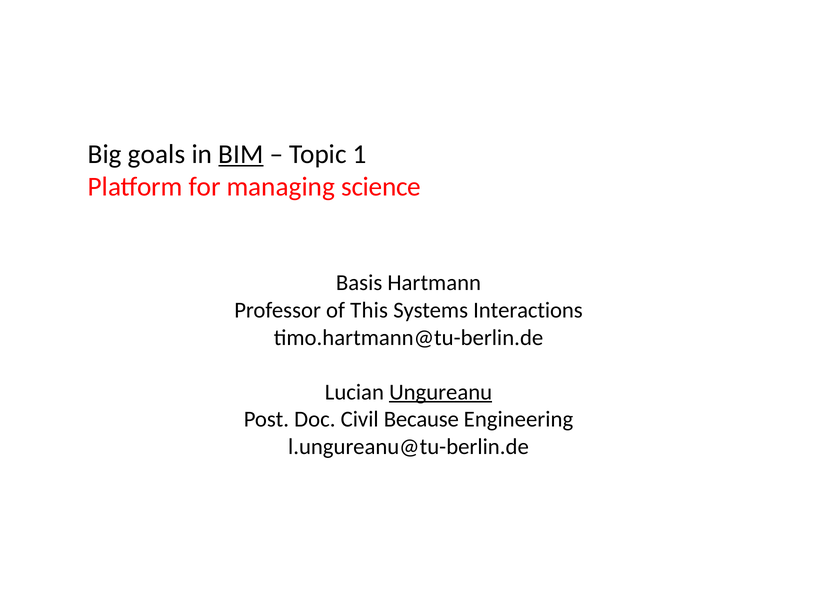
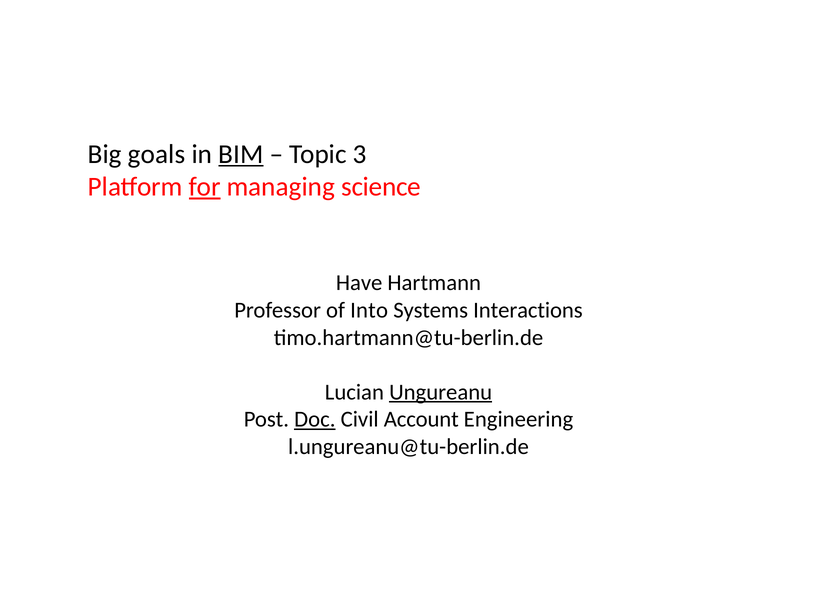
1: 1 -> 3 (360, 154)
for underline: none -> present (205, 187)
Basis: Basis -> Have (359, 283)
This: This -> Into (369, 310)
Doc underline: none -> present (315, 419)
Because: Because -> Account (421, 419)
